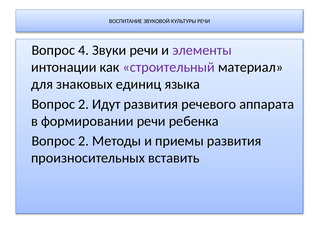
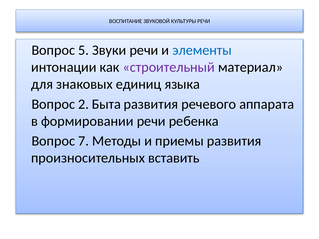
4: 4 -> 5 (84, 50)
элементы colour: purple -> blue (202, 50)
Идут: Идут -> Быта (106, 104)
2: 2 -> 7 (84, 141)
